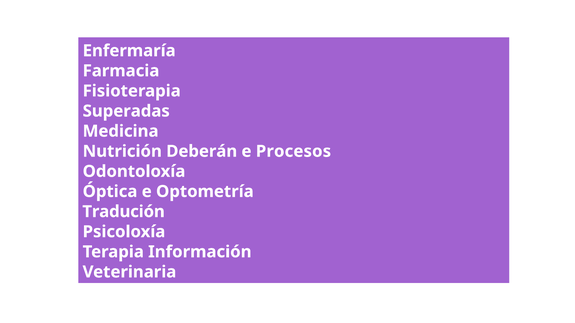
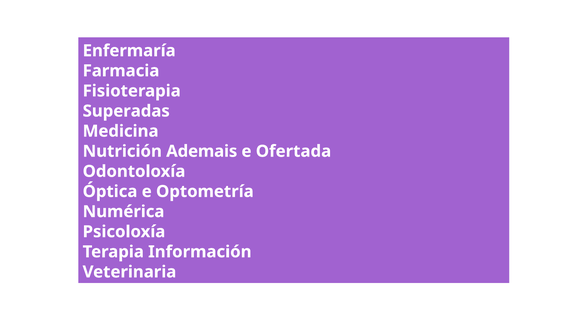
Deberán: Deberán -> Ademais (202, 151)
Procesos: Procesos -> Ofertada (294, 151)
Tradución: Tradución -> Numérica (124, 212)
